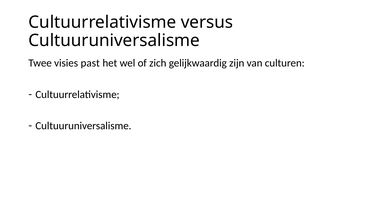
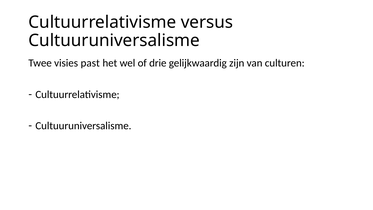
zich: zich -> drie (158, 63)
